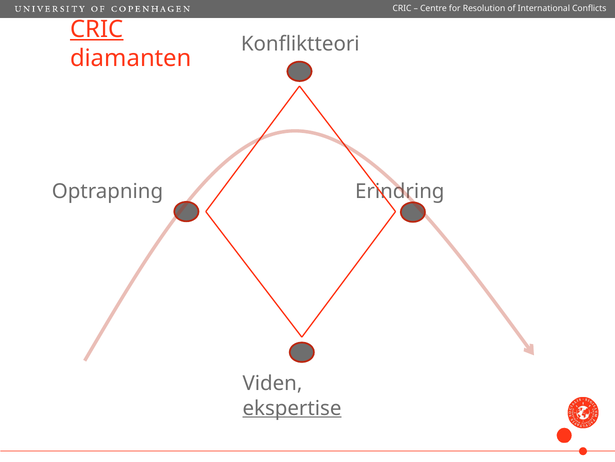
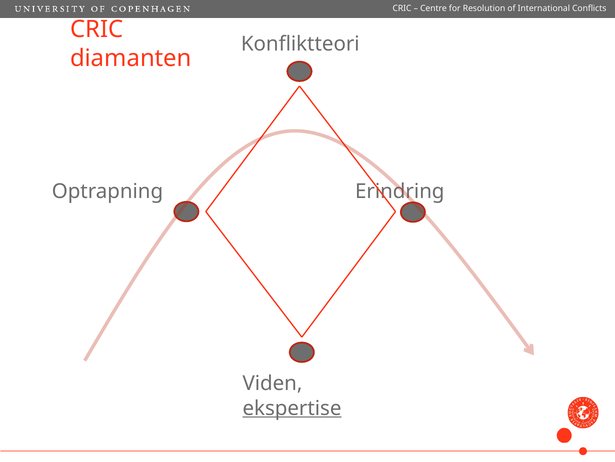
CRIC underline: present -> none (97, 29)
